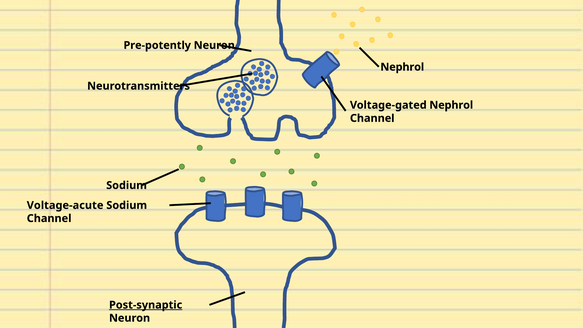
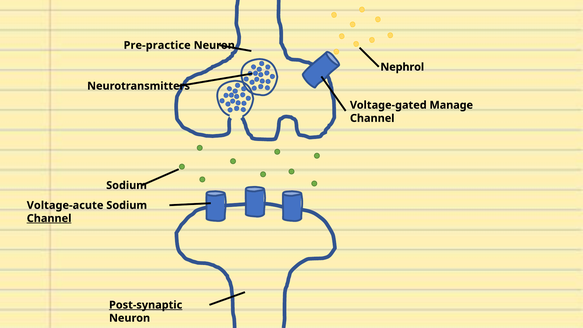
Pre-potently: Pre-potently -> Pre-practice (157, 45)
Voltage-gated Nephrol: Nephrol -> Manage (451, 105)
Channel underline: none -> present (49, 218)
